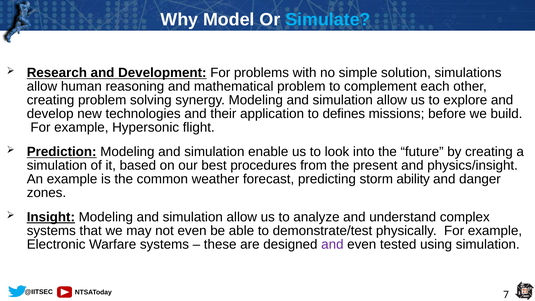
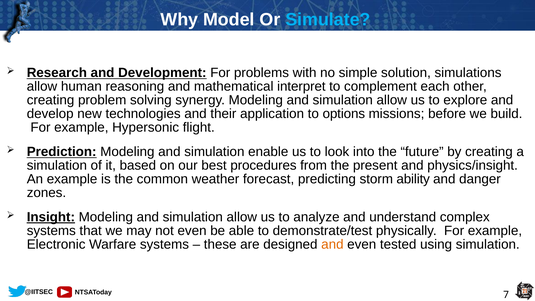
mathematical problem: problem -> interpret (301, 86)
defines: defines -> options (344, 114)
and colour: purple -> orange (332, 244)
